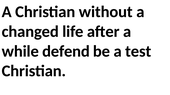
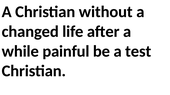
defend: defend -> painful (66, 52)
